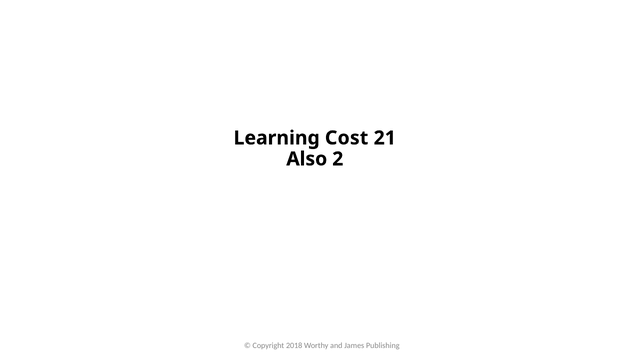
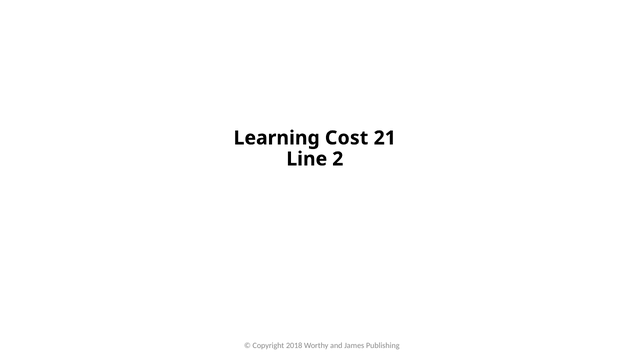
Also: Also -> Line (307, 159)
